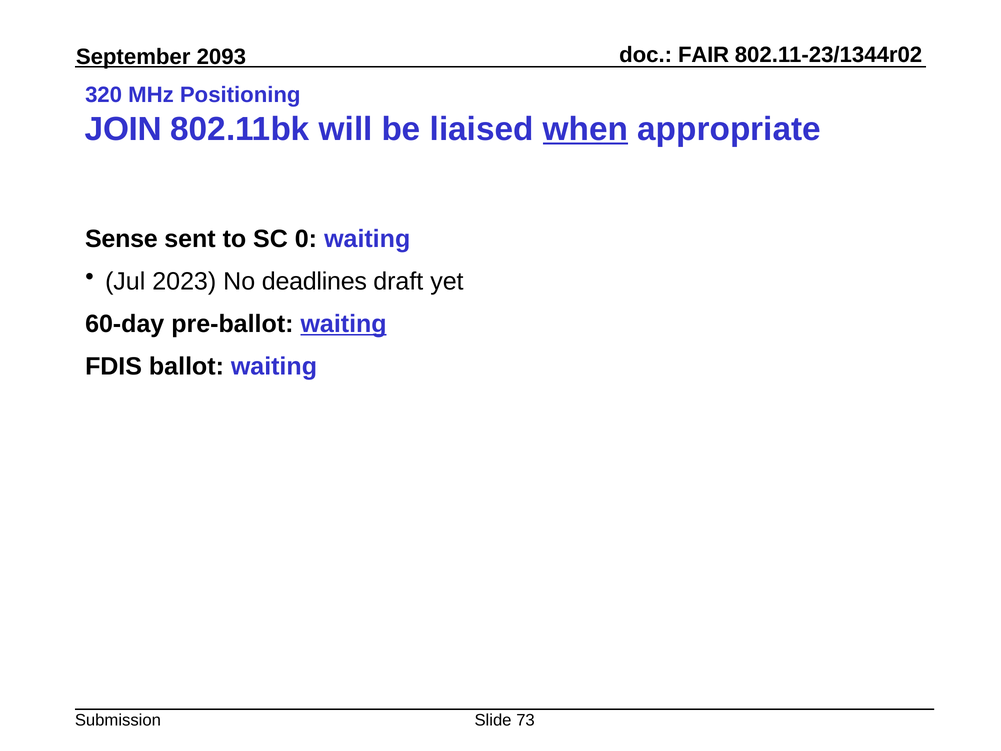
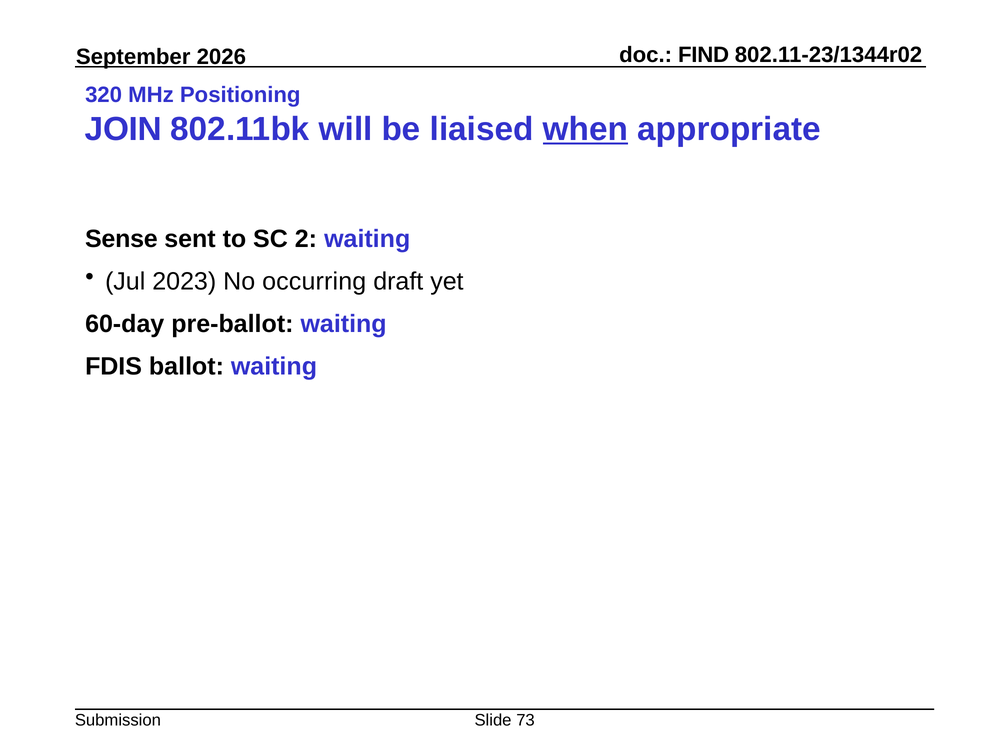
FAIR: FAIR -> FIND (704, 55)
2093: 2093 -> 2026 (221, 57)
0: 0 -> 2 (306, 239)
deadlines: deadlines -> occurring (314, 281)
waiting underline: present -> none (344, 324)
